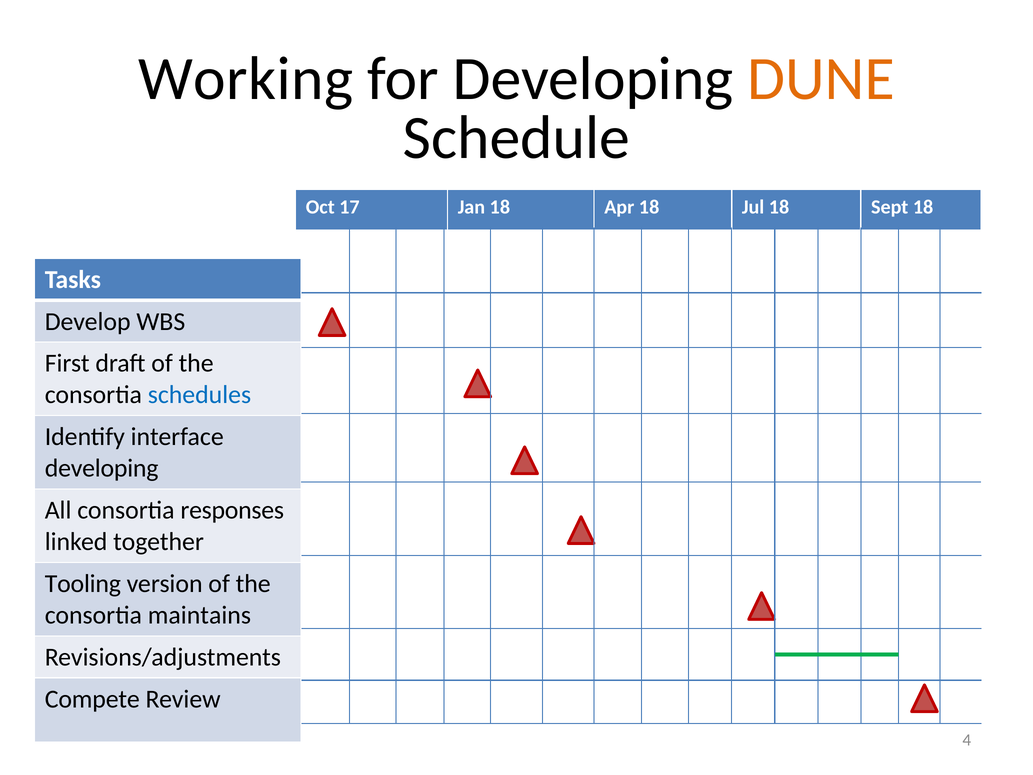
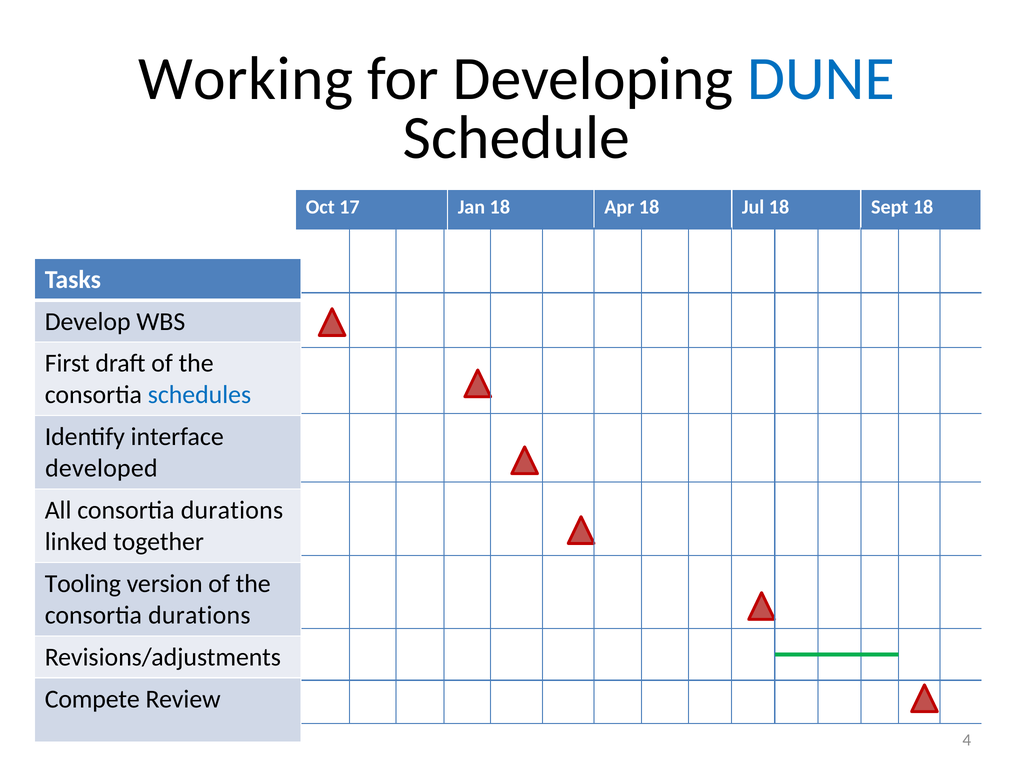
DUNE colour: orange -> blue (821, 79)
developing: developing -> developed (101, 468)
All consortia responses: responses -> durations (232, 510)
maintains: maintains -> durations (199, 615)
